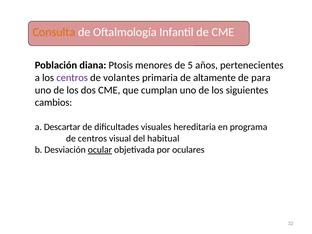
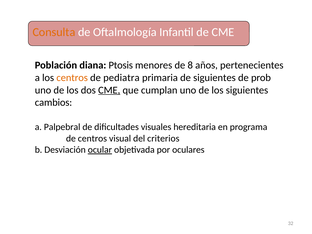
5: 5 -> 8 (190, 65)
centros colour: purple -> orange (72, 78)
volantes: volantes -> pediatra (121, 78)
de altamente: altamente -> siguientes (214, 78)
para: para -> prob (261, 78)
CME underline: none -> present (109, 90)
Descartar: Descartar -> Palpebral (62, 127)
habitual: habitual -> criterios (163, 138)
